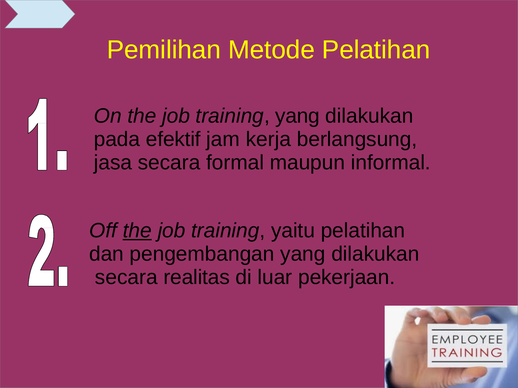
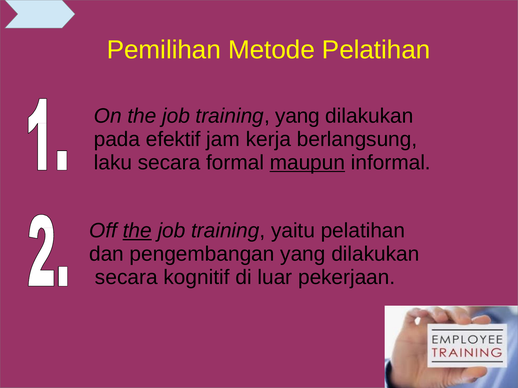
jasa: jasa -> laku (113, 163)
maupun underline: none -> present (307, 163)
realitas: realitas -> kognitif (197, 278)
